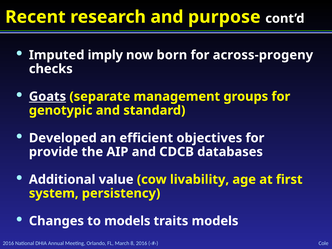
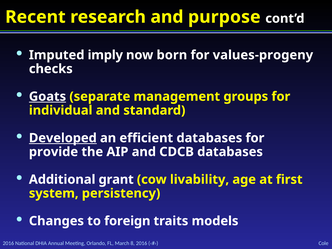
across-progeny: across-progeny -> values-progeny (263, 55)
genotypic: genotypic -> individual (61, 110)
Developed underline: none -> present (63, 138)
efficient objectives: objectives -> databases (209, 138)
value: value -> grant (116, 179)
to models: models -> foreign (127, 221)
